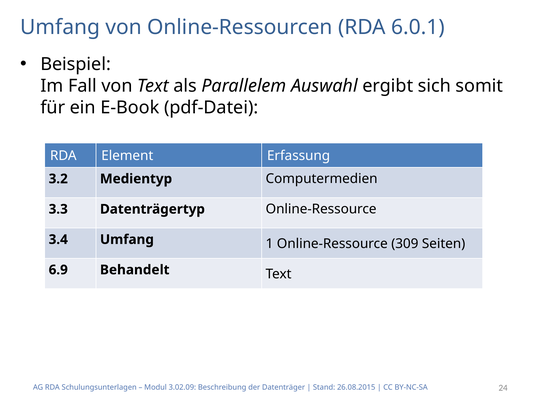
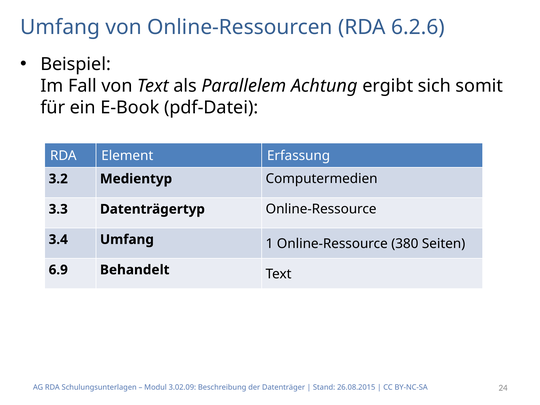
6.0.1: 6.0.1 -> 6.2.6 (418, 27)
Auswahl: Auswahl -> Achtung (324, 86)
309: 309 -> 380 (405, 244)
